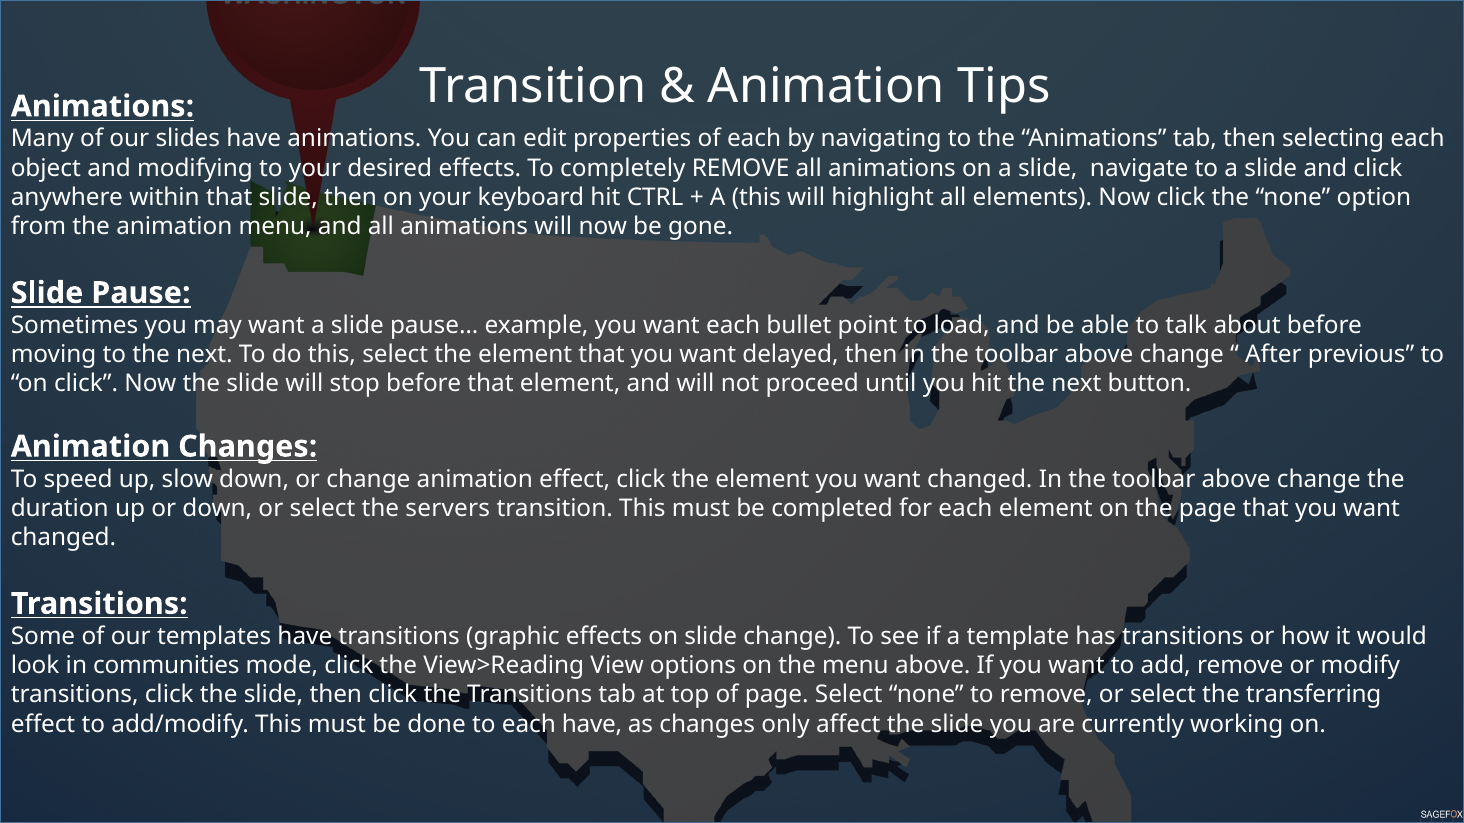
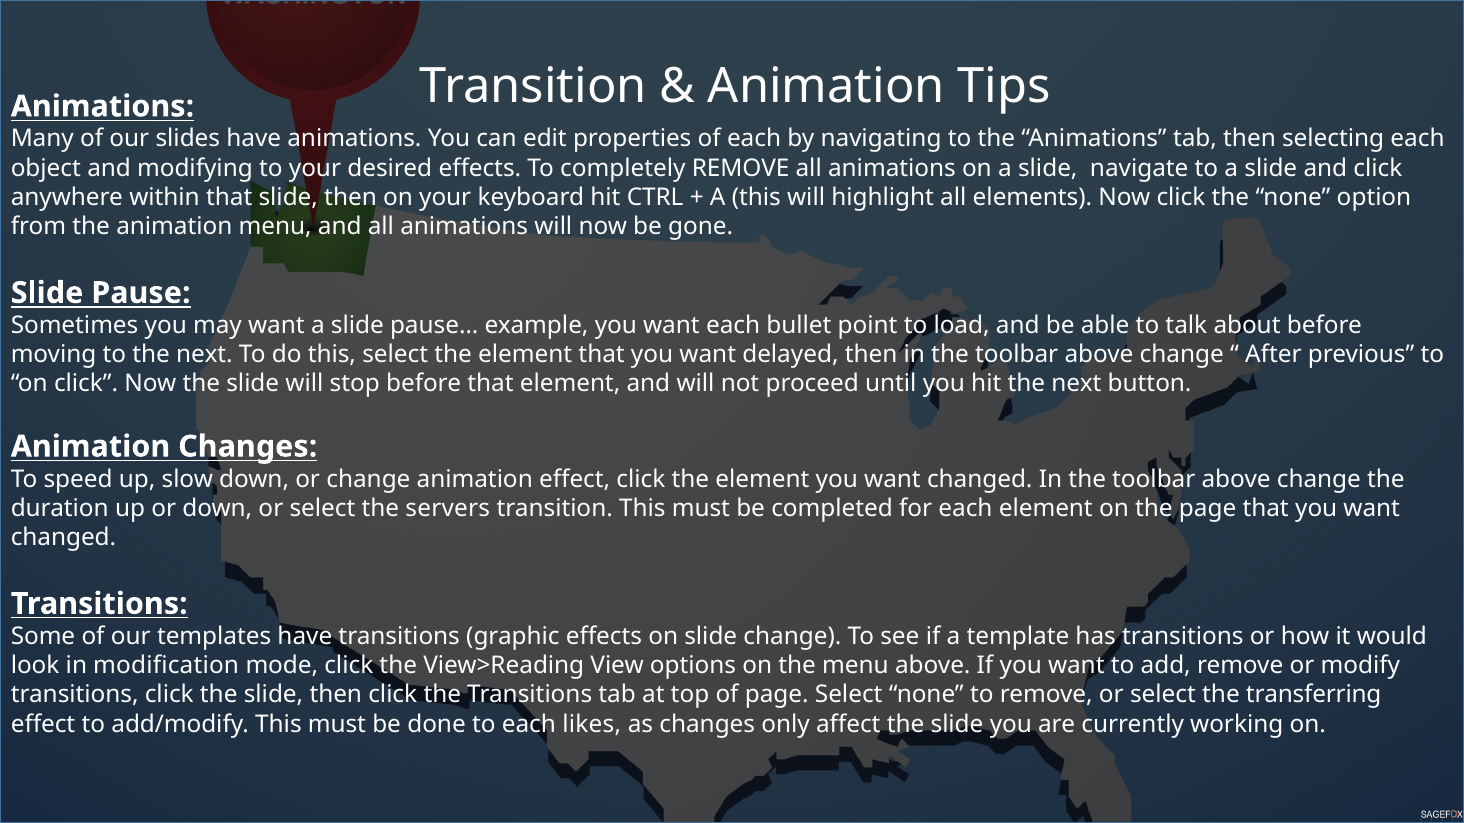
communities: communities -> modification (166, 666)
each have: have -> likes (592, 724)
